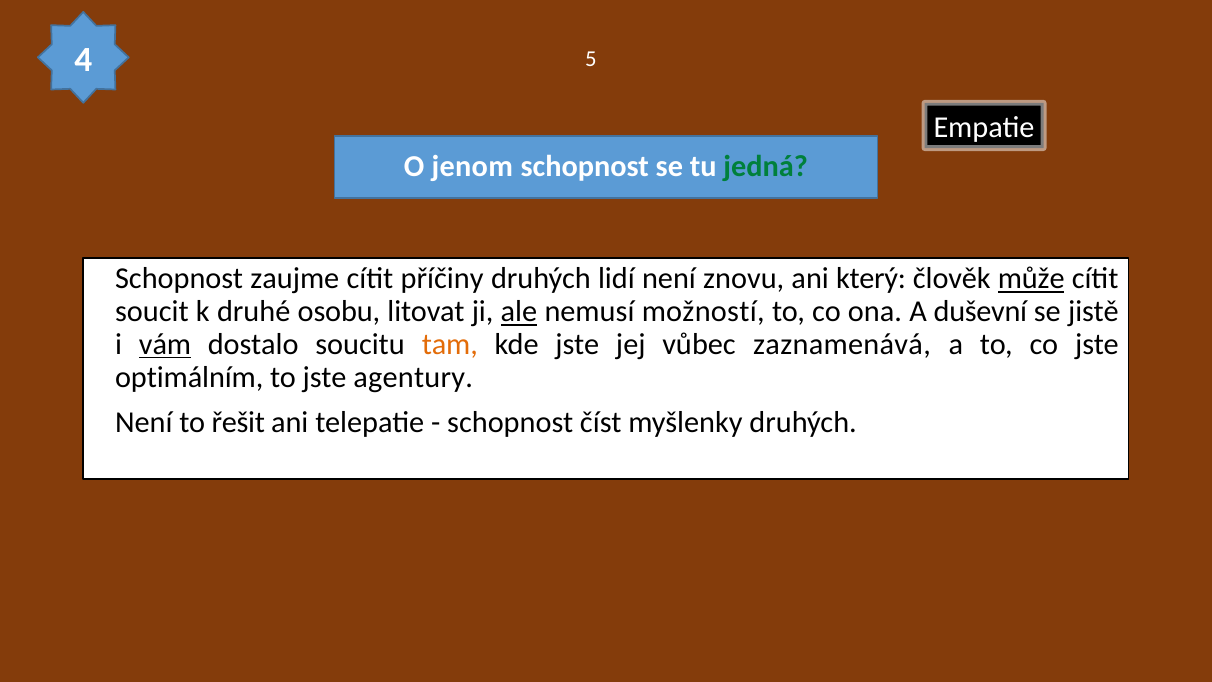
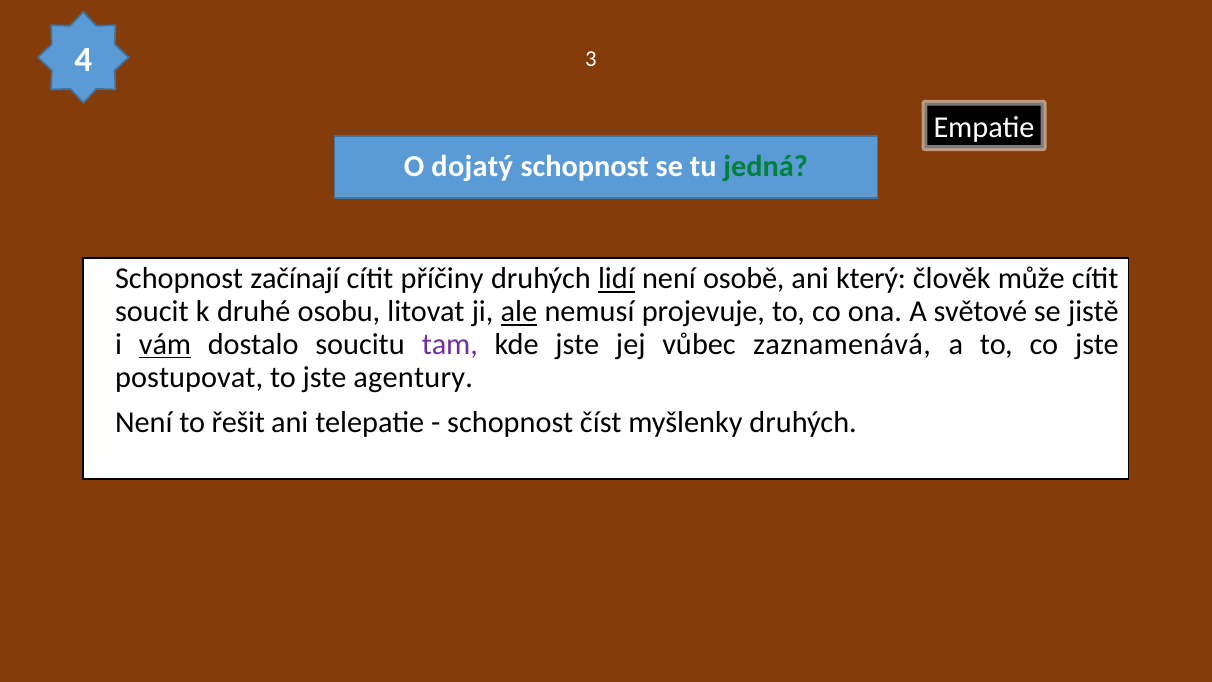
5: 5 -> 3 (591, 59)
jenom: jenom -> dojatý (472, 167)
zaujme: zaujme -> začínají (295, 279)
lidí underline: none -> present (616, 279)
znovu: znovu -> osobě (744, 279)
může underline: present -> none (1031, 279)
možností: možností -> projevuje (703, 312)
duševní: duševní -> světové (980, 312)
tam colour: orange -> purple (450, 344)
optimálním: optimálním -> postupovat (189, 377)
